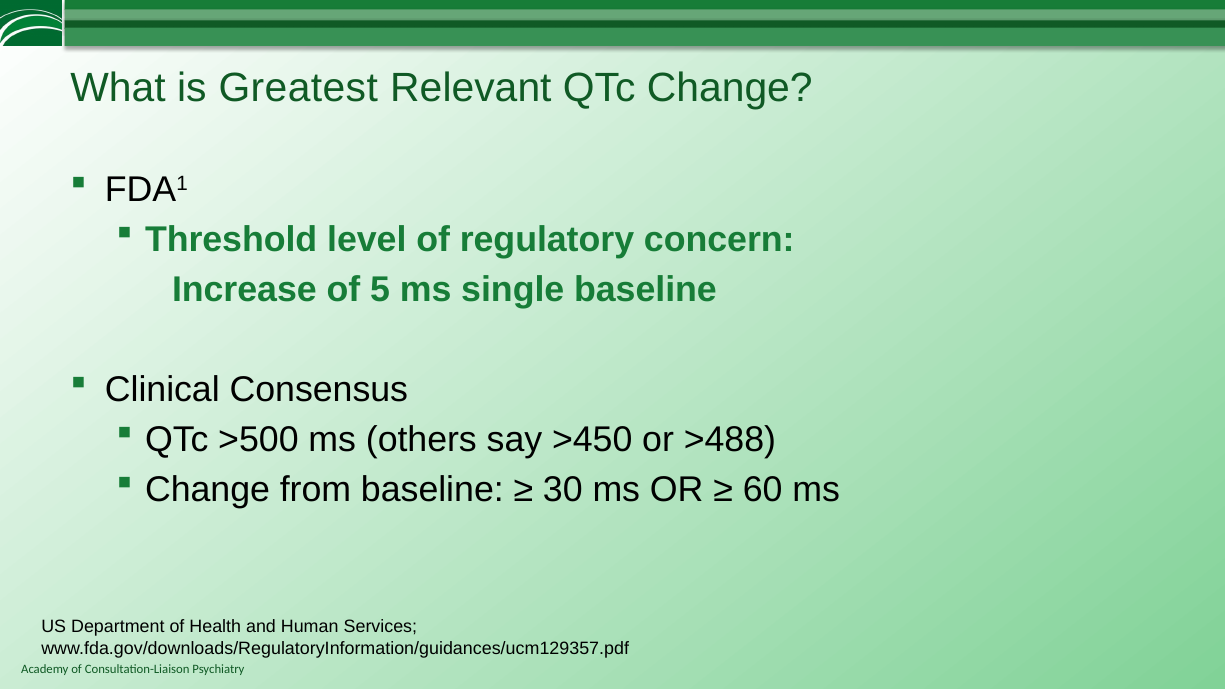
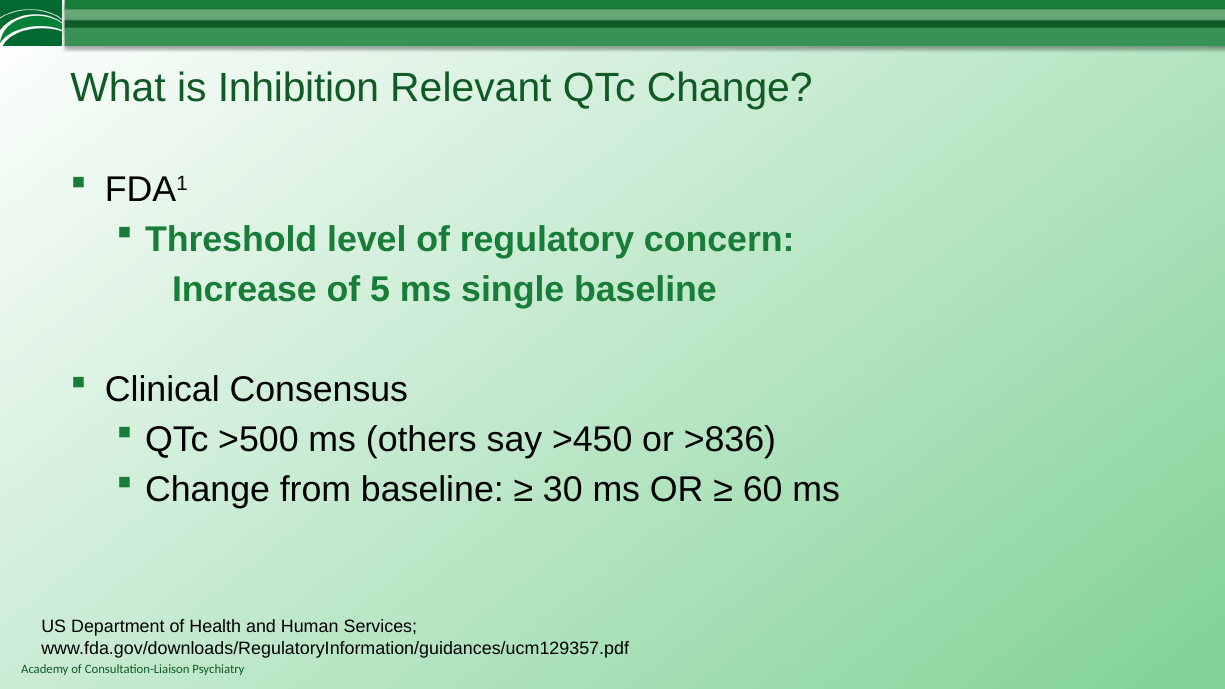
Greatest: Greatest -> Inhibition (299, 88)
>488: >488 -> >836 (730, 440)
